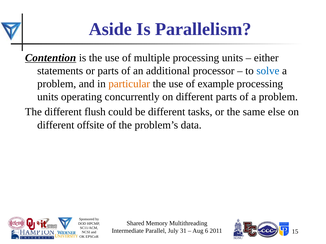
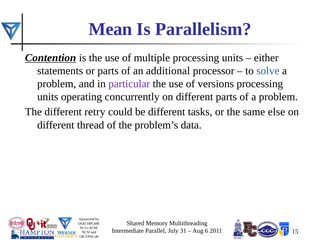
Aside: Aside -> Mean (110, 29)
particular colour: orange -> purple (129, 84)
example: example -> versions (216, 84)
flush: flush -> retry (95, 112)
offsite: offsite -> thread (91, 125)
